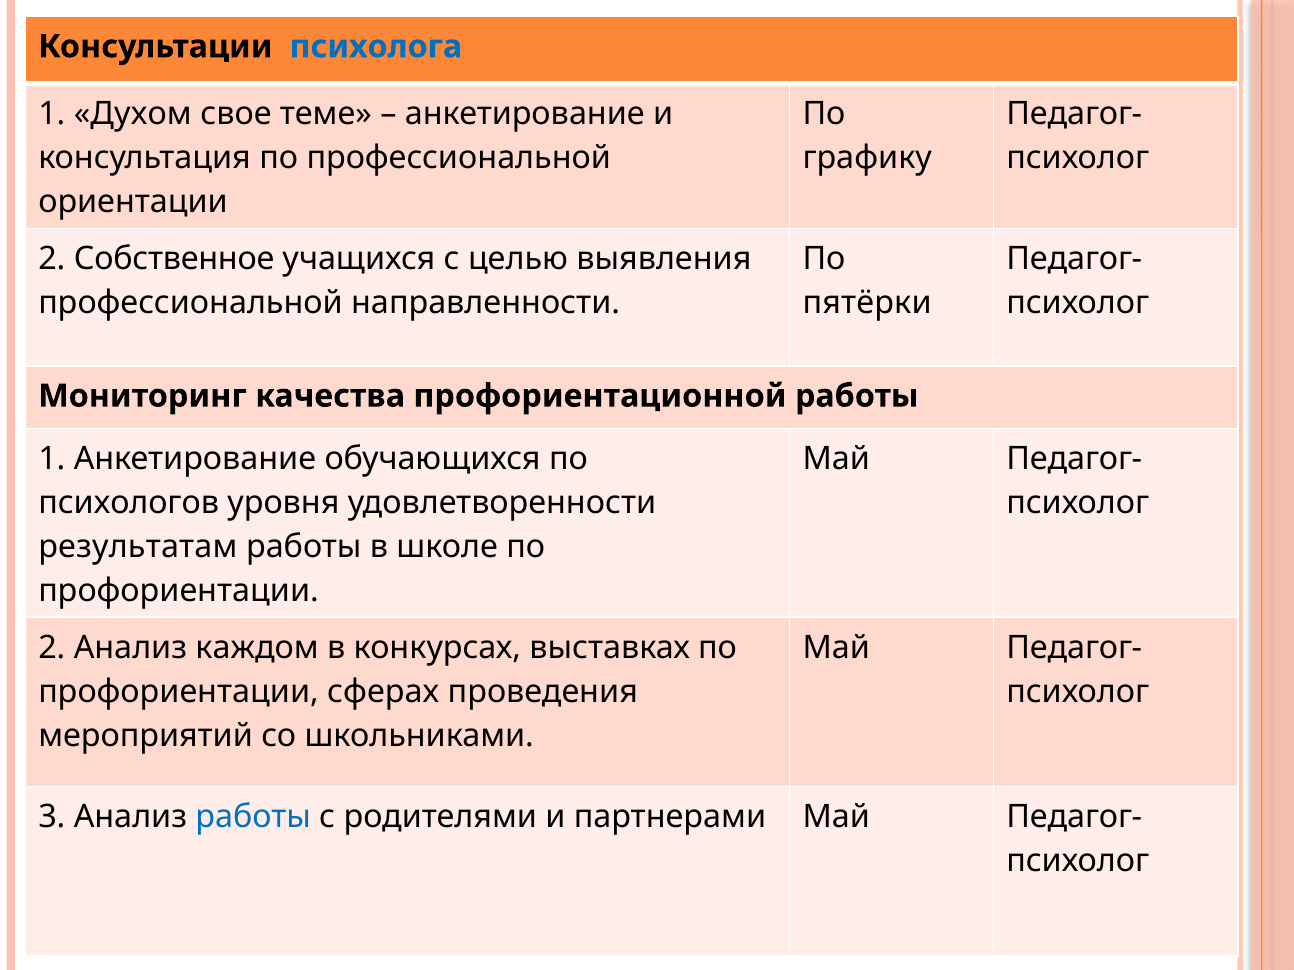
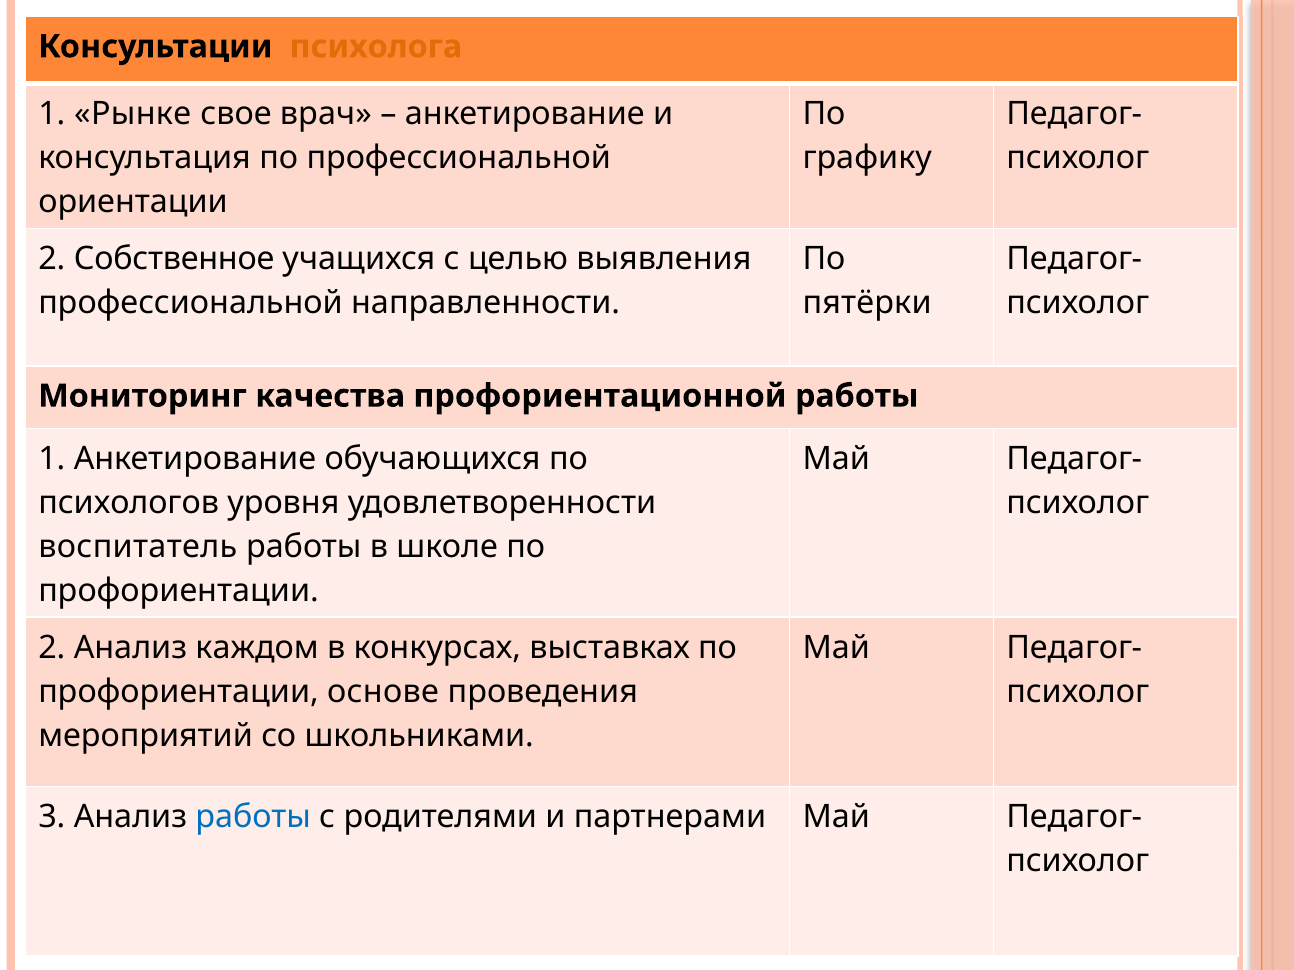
психолога colour: blue -> orange (376, 47)
Духом: Духом -> Рынке (133, 114)
теме: теме -> врач (326, 114)
результатам: результатам -> воспитатель (138, 547)
сферах: сферах -> основе (383, 692)
